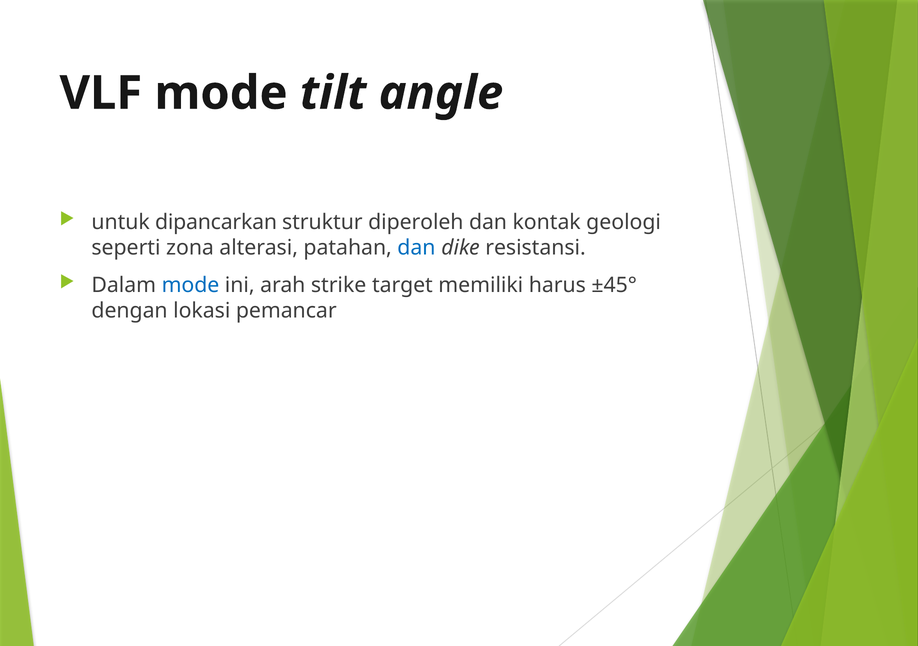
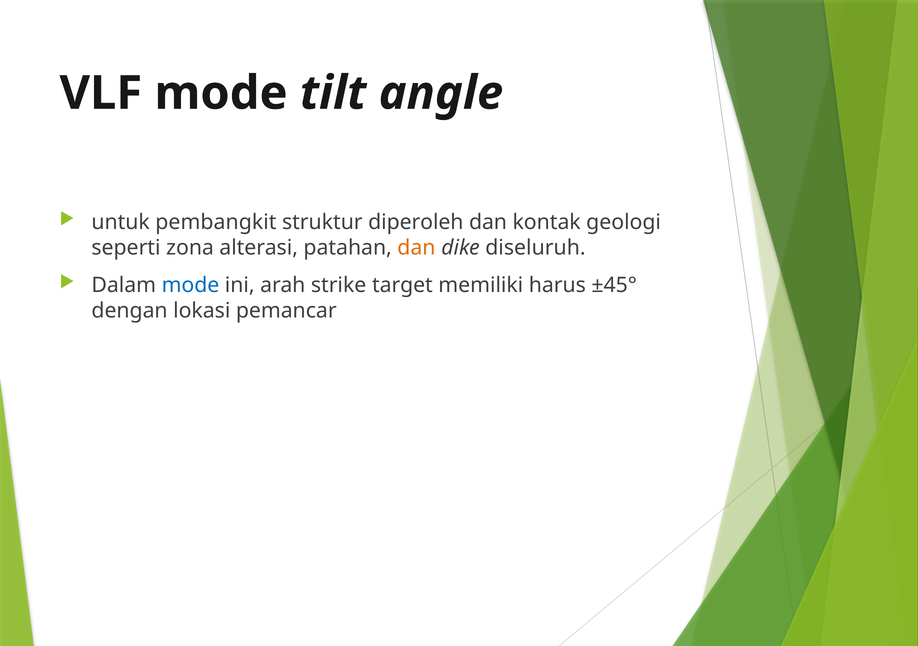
dipancarkan: dipancarkan -> pembangkit (216, 222)
dan colour: blue -> orange (416, 247)
resistansi: resistansi -> diseluruh (535, 247)
